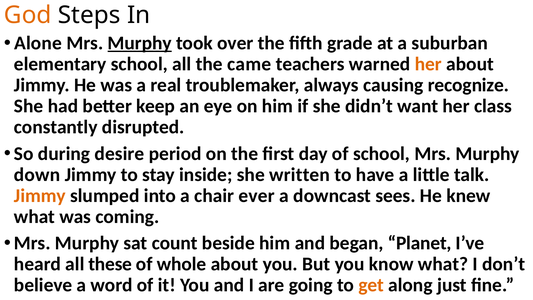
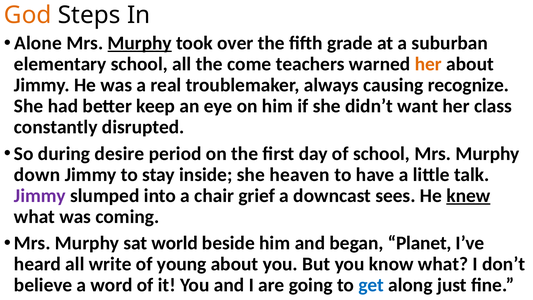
came: came -> come (249, 64)
written: written -> heaven (300, 175)
Jimmy colour: orange -> purple (40, 196)
ever: ever -> grief (257, 196)
knew underline: none -> present (468, 196)
count: count -> world (175, 243)
these: these -> write (110, 264)
whole: whole -> young (182, 264)
get colour: orange -> blue (371, 285)
